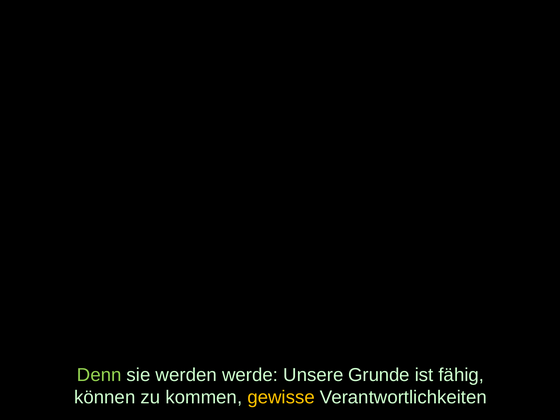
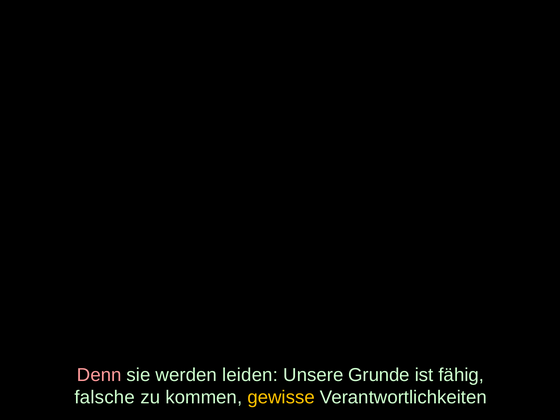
Denn colour: light green -> pink (99, 375)
werde: werde -> leiden (250, 375)
können: können -> falsche (105, 398)
